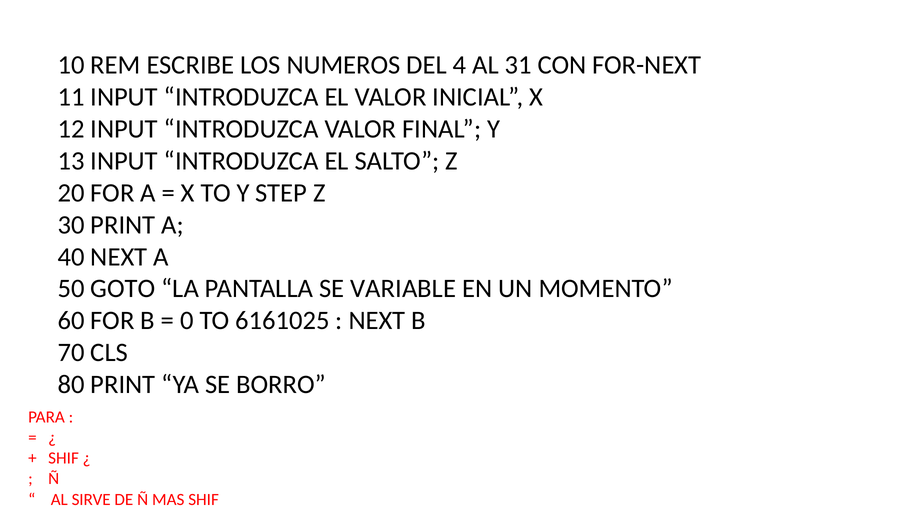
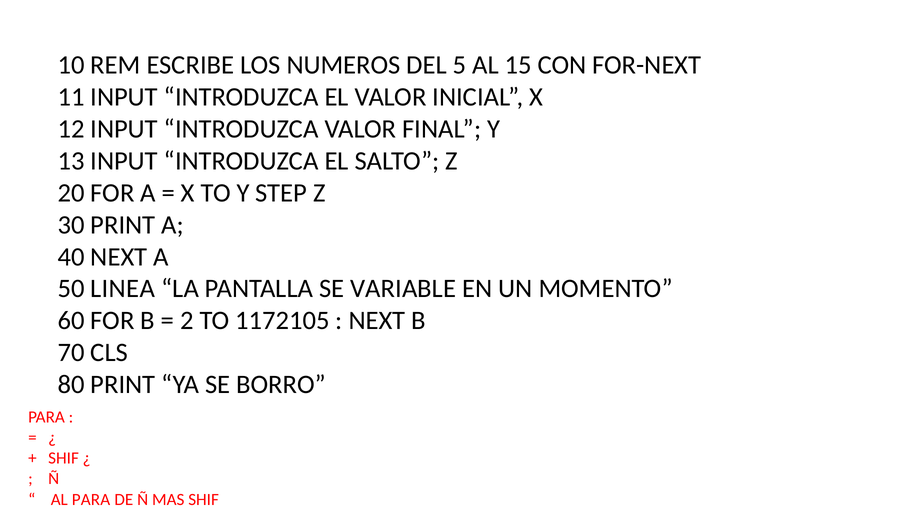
4: 4 -> 5 (459, 65)
31: 31 -> 15 (518, 65)
GOTO: GOTO -> LINEA (123, 289)
0: 0 -> 2 (187, 321)
6161025: 6161025 -> 1172105 (282, 321)
AL SIRVE: SIRVE -> PARA (91, 499)
